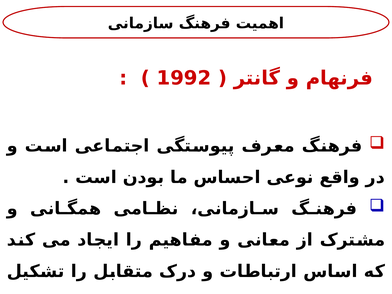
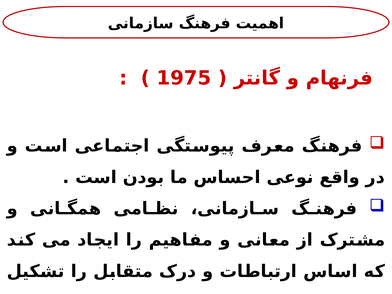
1992: 1992 -> 1975 (184, 78)
